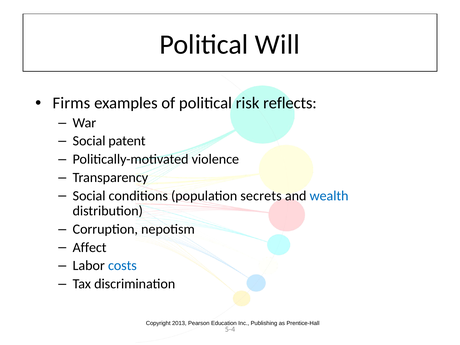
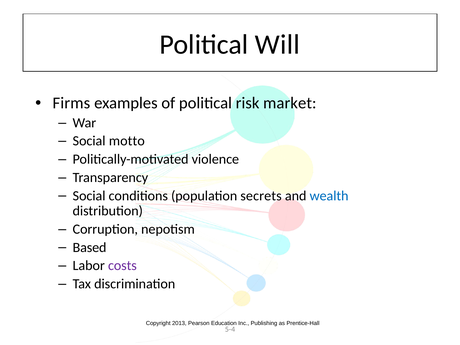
reflects: reflects -> market (290, 103)
patent: patent -> motto (127, 141)
Affect: Affect -> Based (90, 247)
costs colour: blue -> purple (122, 266)
